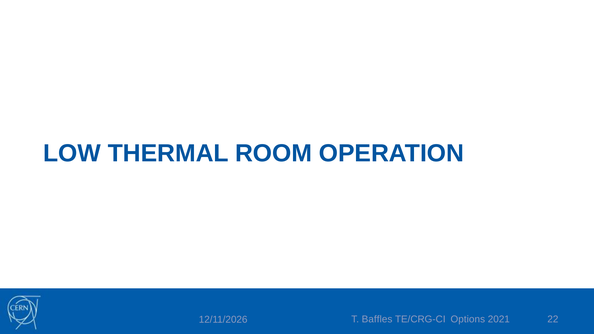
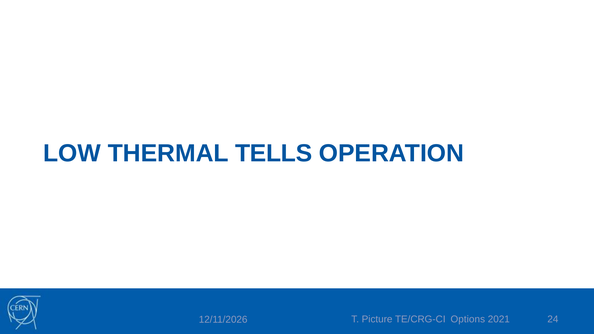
ROOM: ROOM -> TELLS (274, 153)
Baffles: Baffles -> Picture (377, 319)
22: 22 -> 24 (553, 319)
